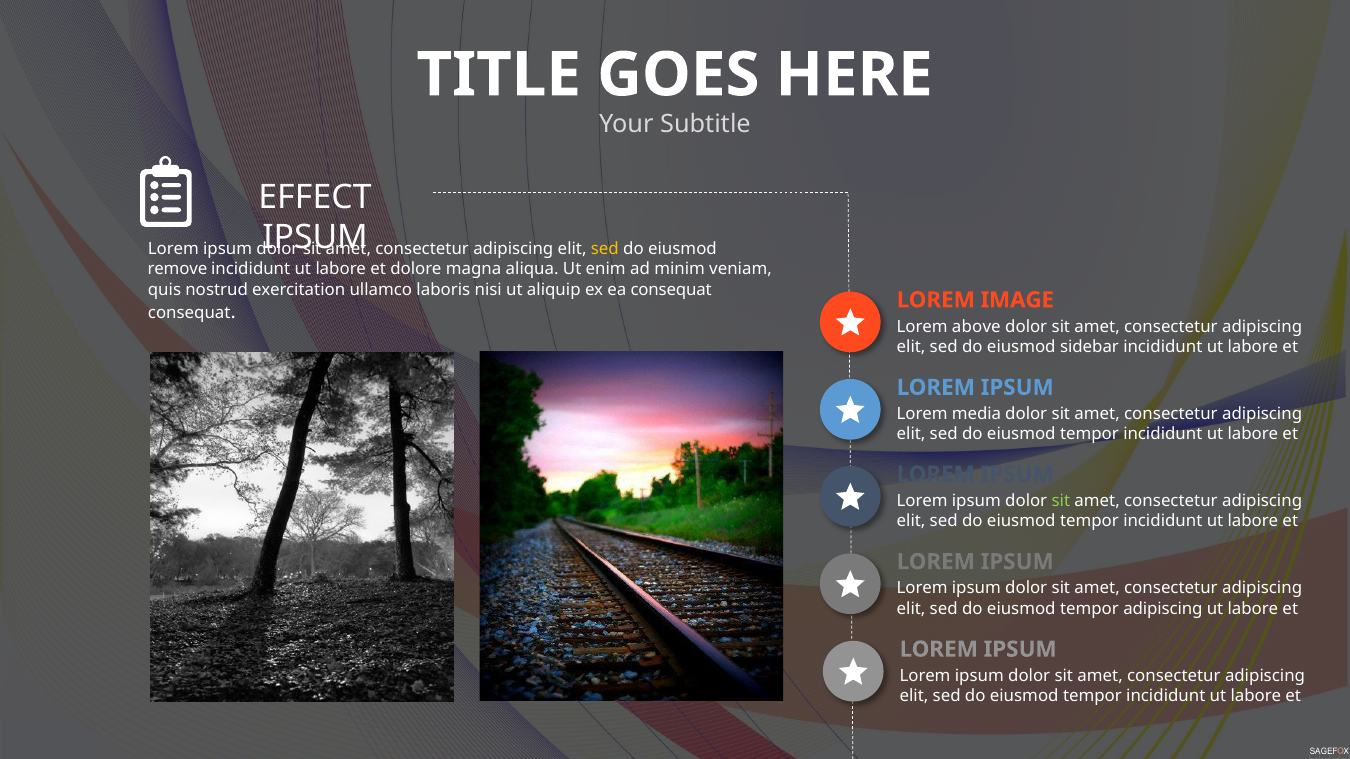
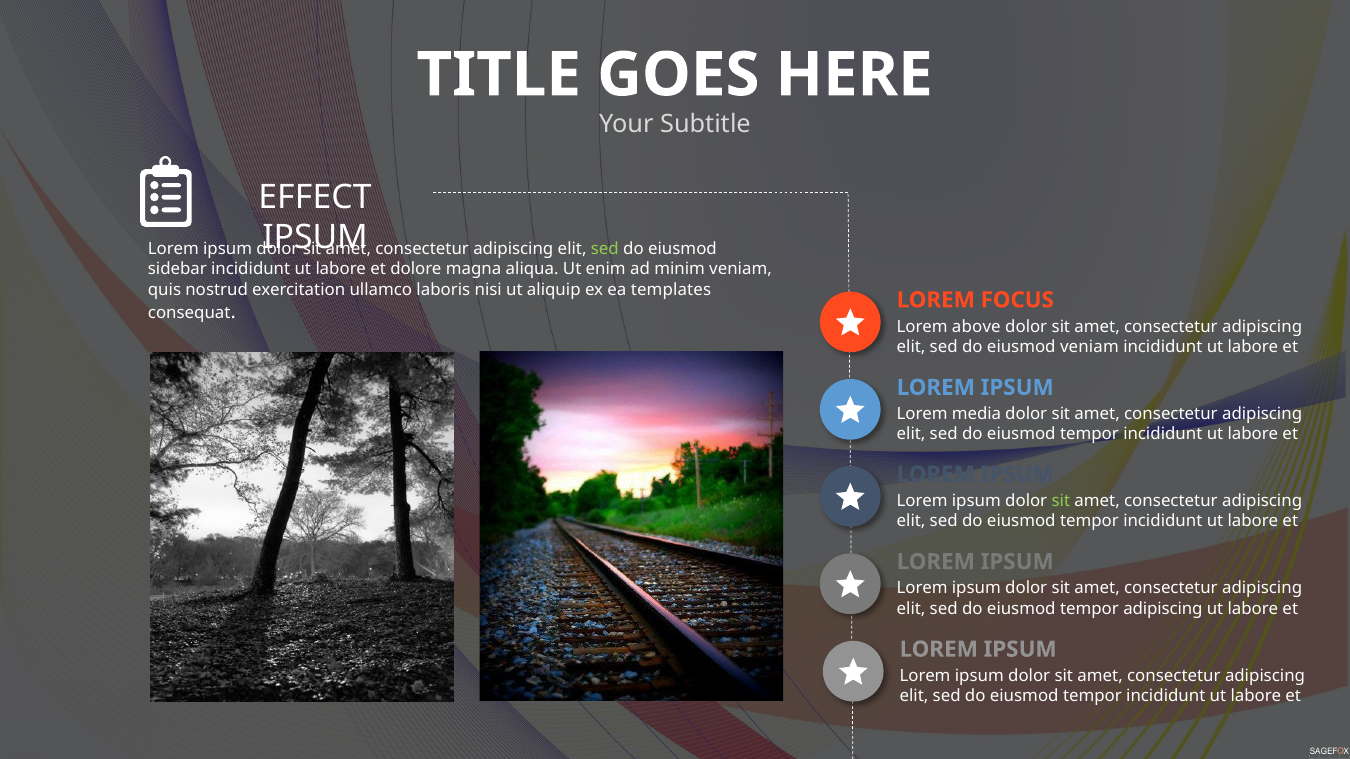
sed colour: yellow -> light green (605, 249)
remove: remove -> sidebar (177, 269)
ea consequat: consequat -> templates (671, 290)
IMAGE: IMAGE -> FOCUS (1017, 300)
eiusmod sidebar: sidebar -> veniam (1089, 347)
